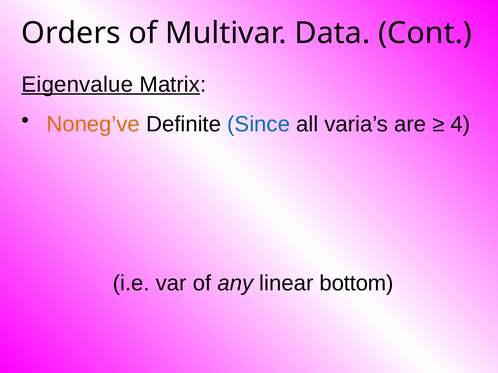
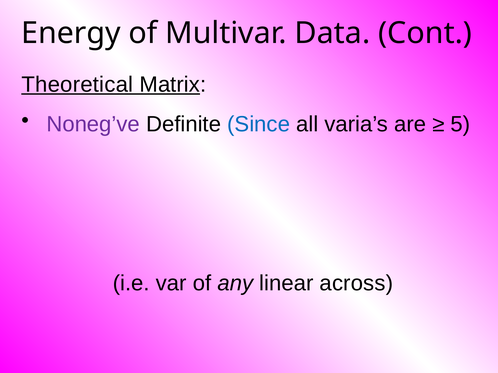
Orders: Orders -> Energy (71, 33)
Eigenvalue: Eigenvalue -> Theoretical (77, 84)
Noneg’ve colour: orange -> purple (93, 124)
4: 4 -> 5 (460, 124)
bottom: bottom -> across (356, 284)
